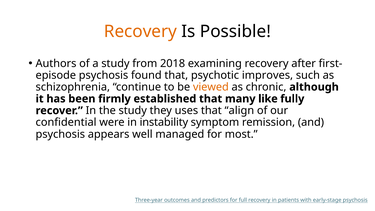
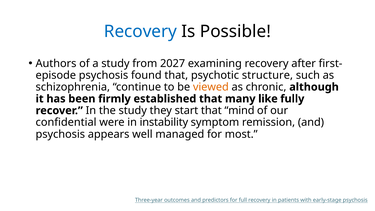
Recovery colour: orange -> blue (140, 32)
2018: 2018 -> 2027 (173, 63)
improves: improves -> structure (267, 75)
uses: uses -> start (186, 111)
align: align -> mind (239, 111)
